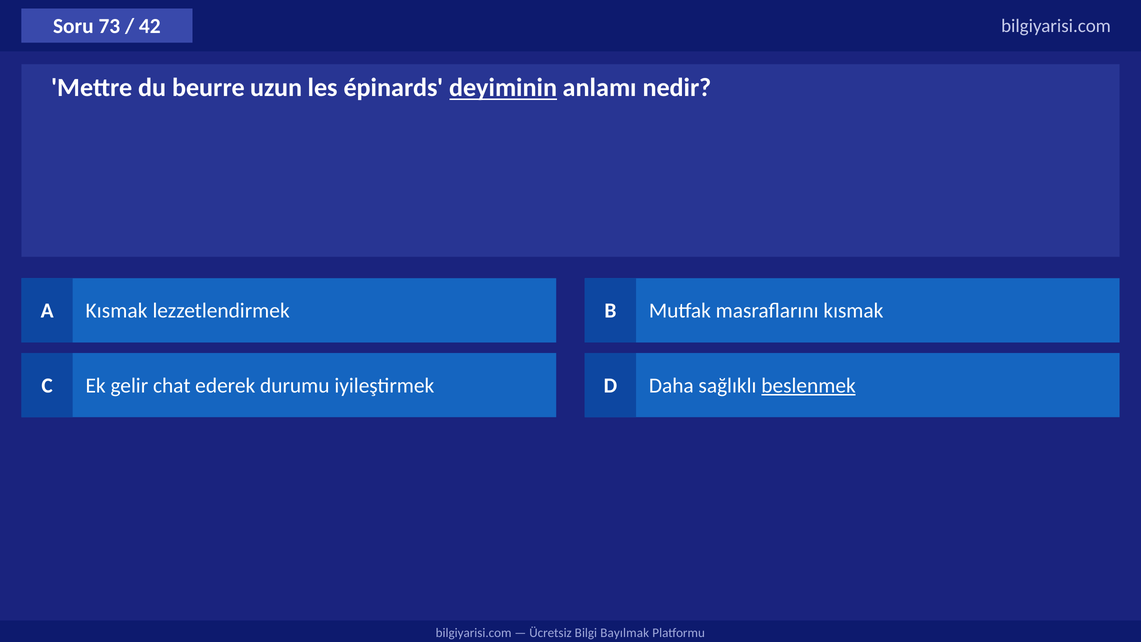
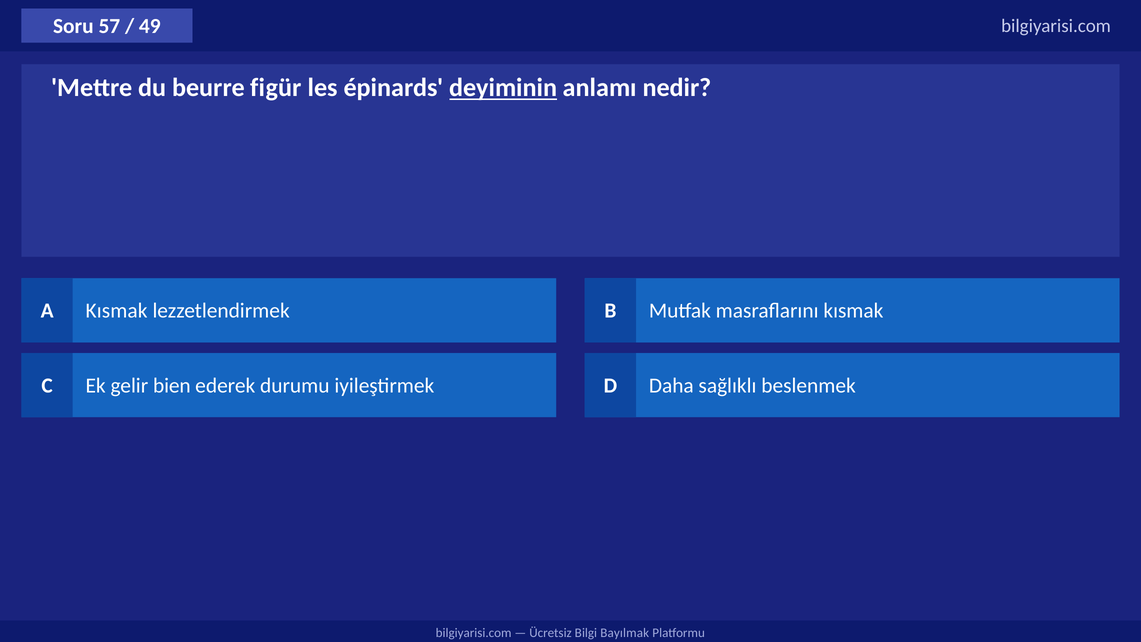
73: 73 -> 57 (109, 26)
42: 42 -> 49 (150, 26)
uzun: uzun -> figür (276, 88)
chat: chat -> bien (172, 385)
beslenmek underline: present -> none (809, 385)
